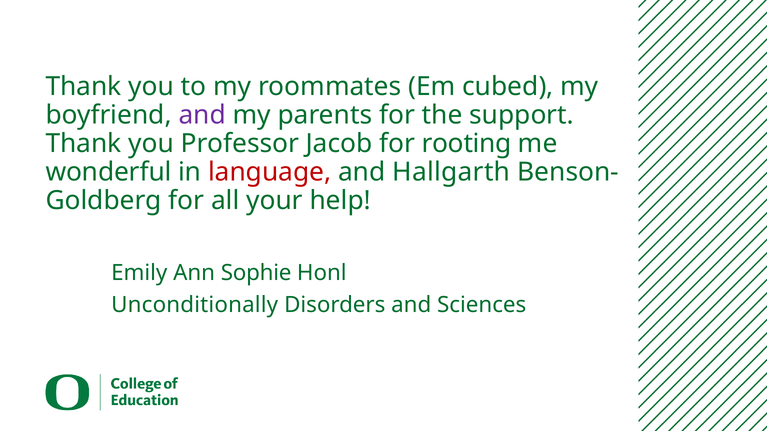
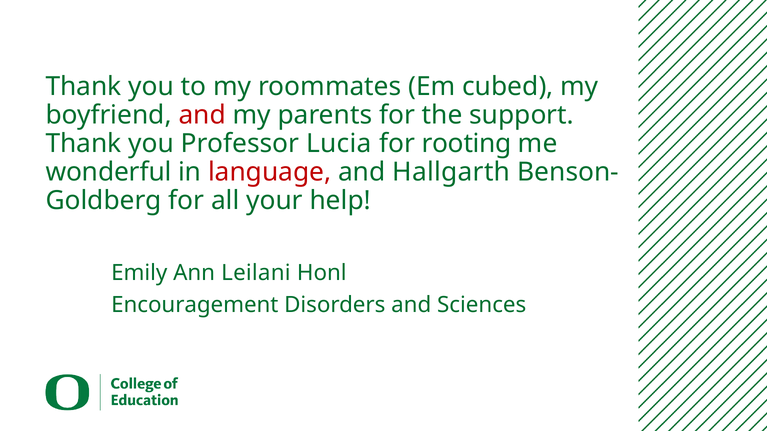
and colour: purple -> red (202, 115)
Jacob: Jacob -> Lucia (339, 144)
Sophie: Sophie -> Leilani (256, 273)
Unconditionally: Unconditionally -> Encouragement (195, 305)
